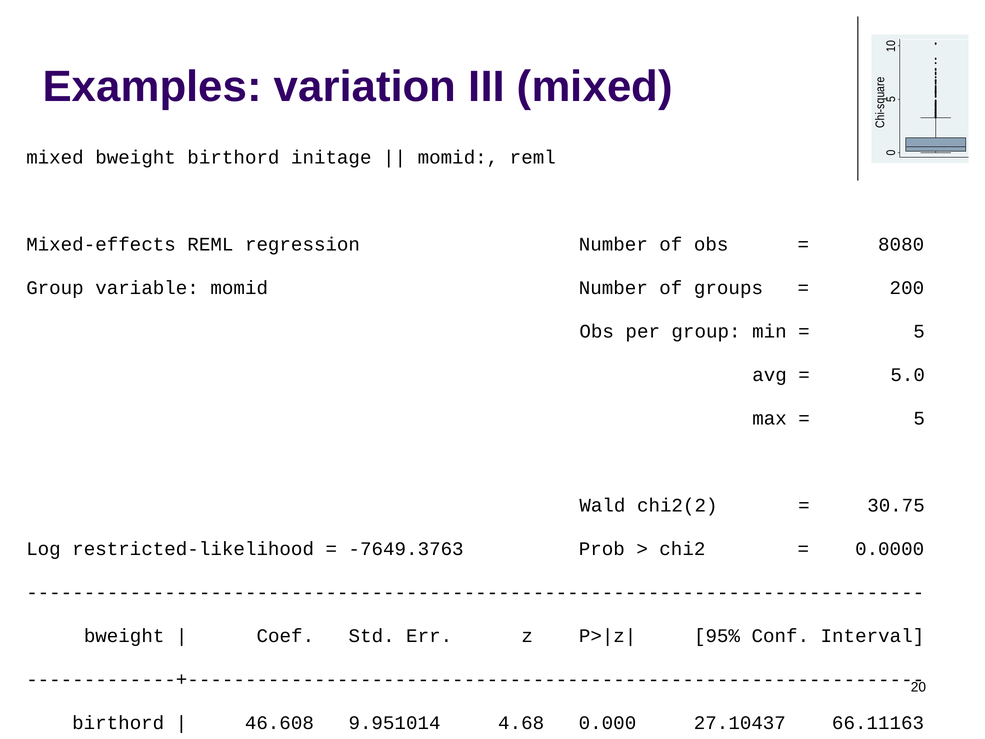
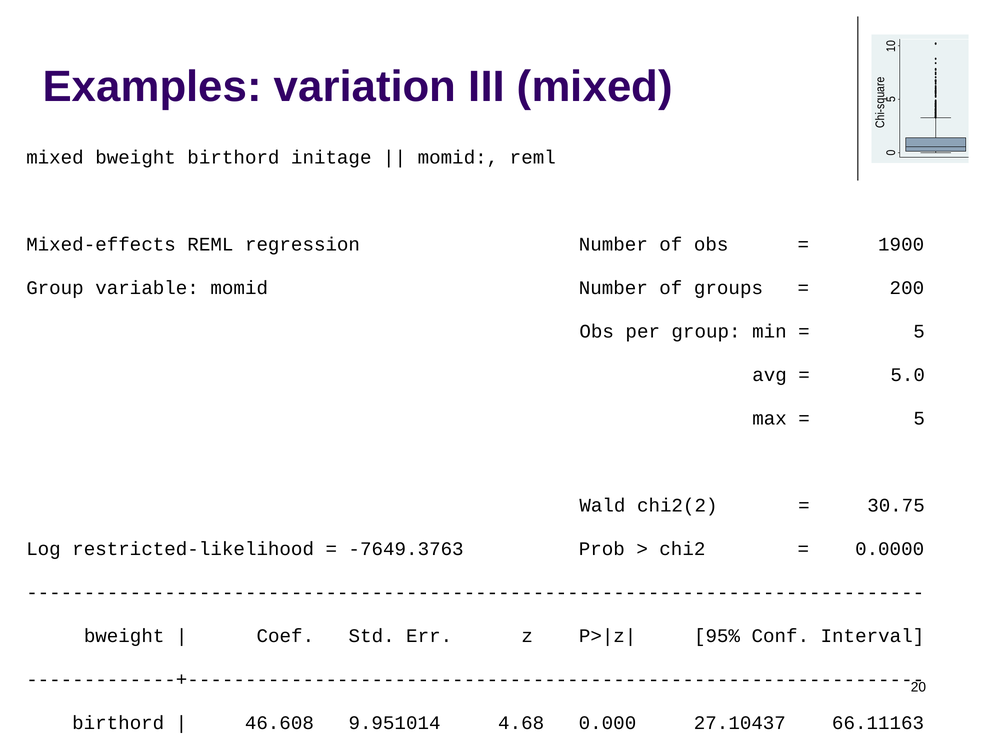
8080: 8080 -> 1900 (901, 244)
